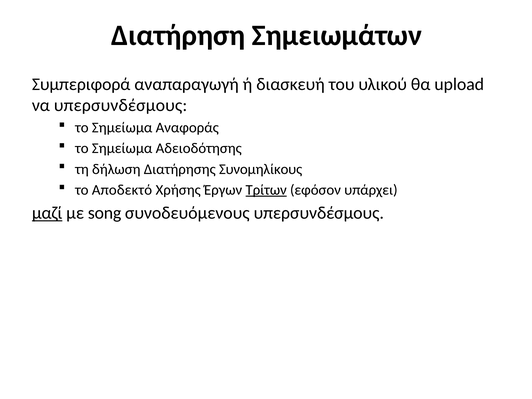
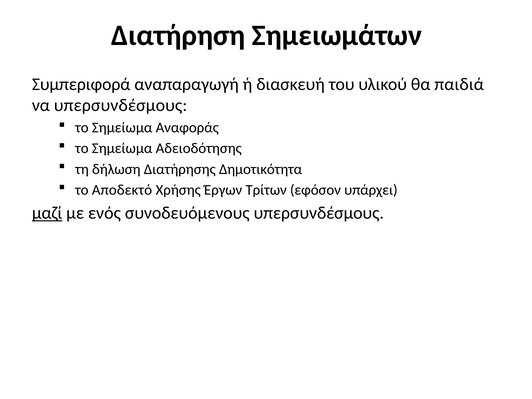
upload: upload -> παιδιά (459, 84)
Συνομηλίκους: Συνομηλίκους -> Δημοτικότητα (261, 169)
Τρίτων underline: present -> none (266, 190)
song: song -> ενός (104, 213)
